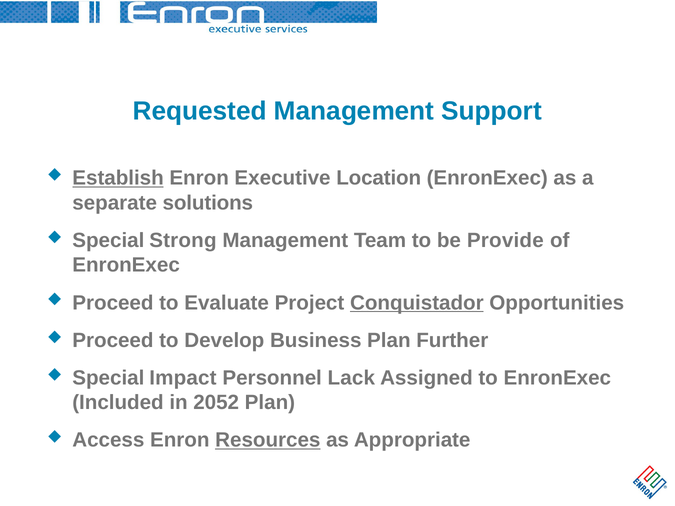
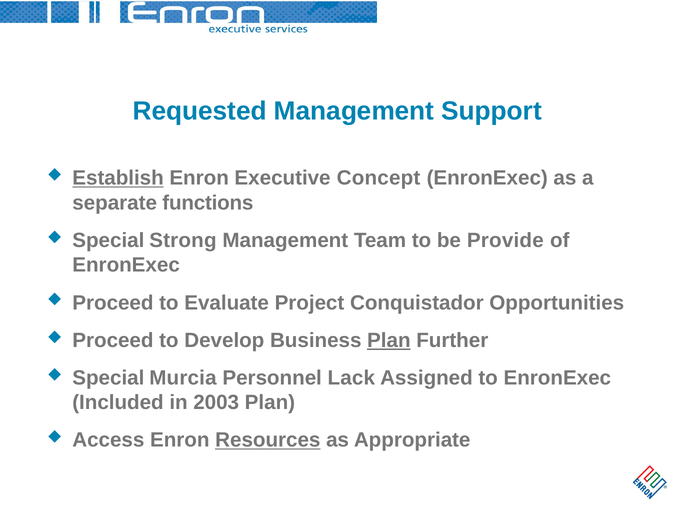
Location: Location -> Concept (379, 178)
solutions: solutions -> functions (208, 203)
Conquistador underline: present -> none (417, 303)
Plan underline: none -> present (389, 340)
Impact: Impact -> Murcia (183, 378)
2052: 2052 -> 2003 (216, 403)
